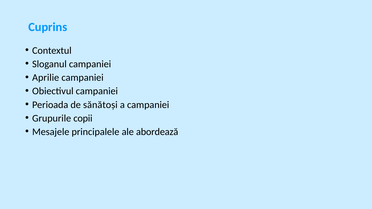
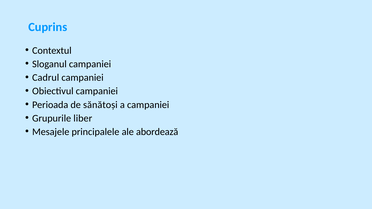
Aprilie: Aprilie -> Cadrul (46, 78)
copii: copii -> liber (83, 118)
